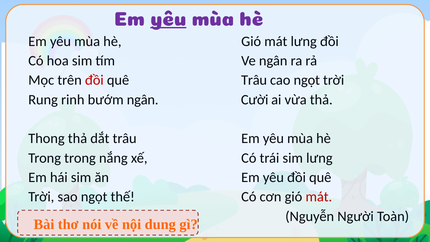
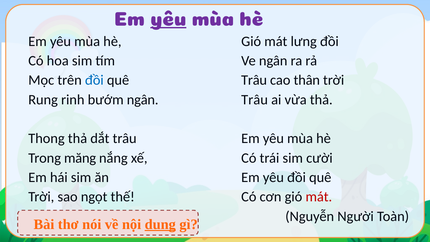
cao ngọt: ngọt -> thân (307, 80)
đồi colour: red -> blue (94, 80)
Cười: Cười -> Trâu (255, 100)
sim lưng: lưng -> cười (319, 158)
Trong trong: trong -> măng (80, 158)
dung underline: none -> present (160, 224)
